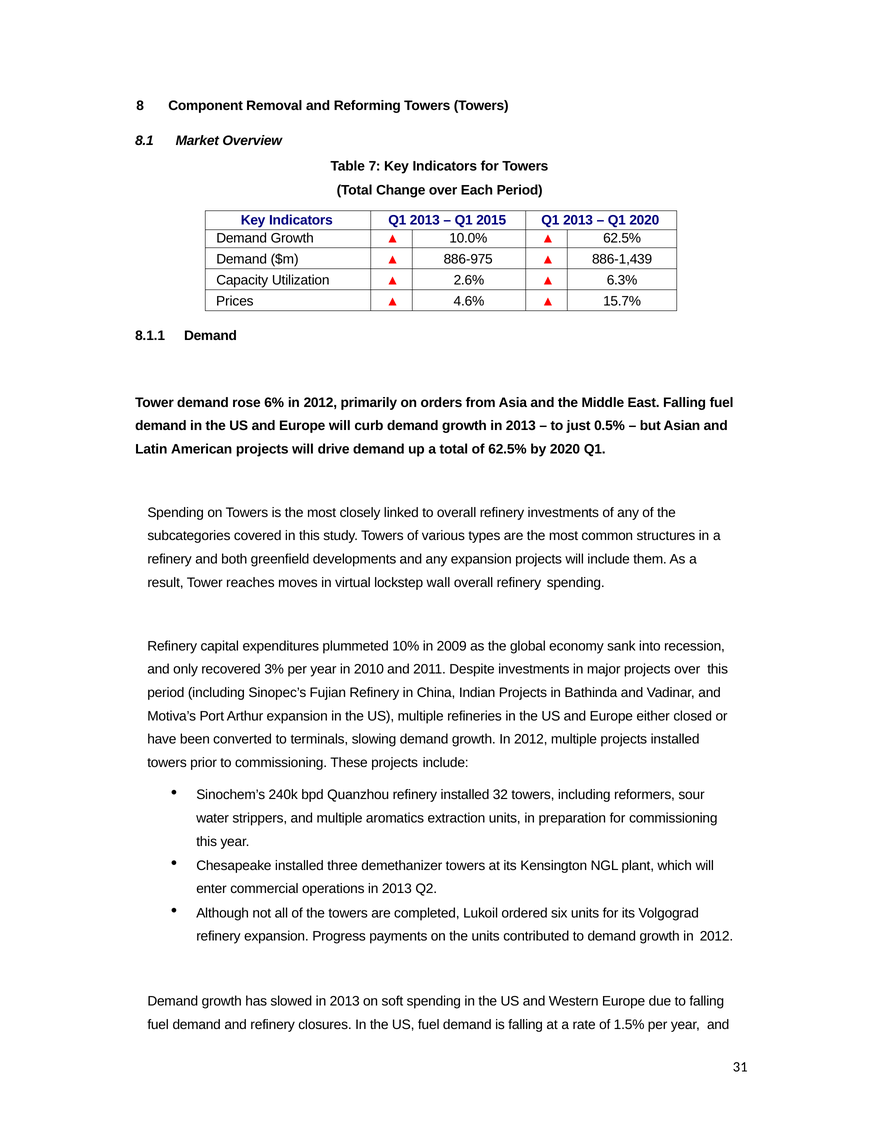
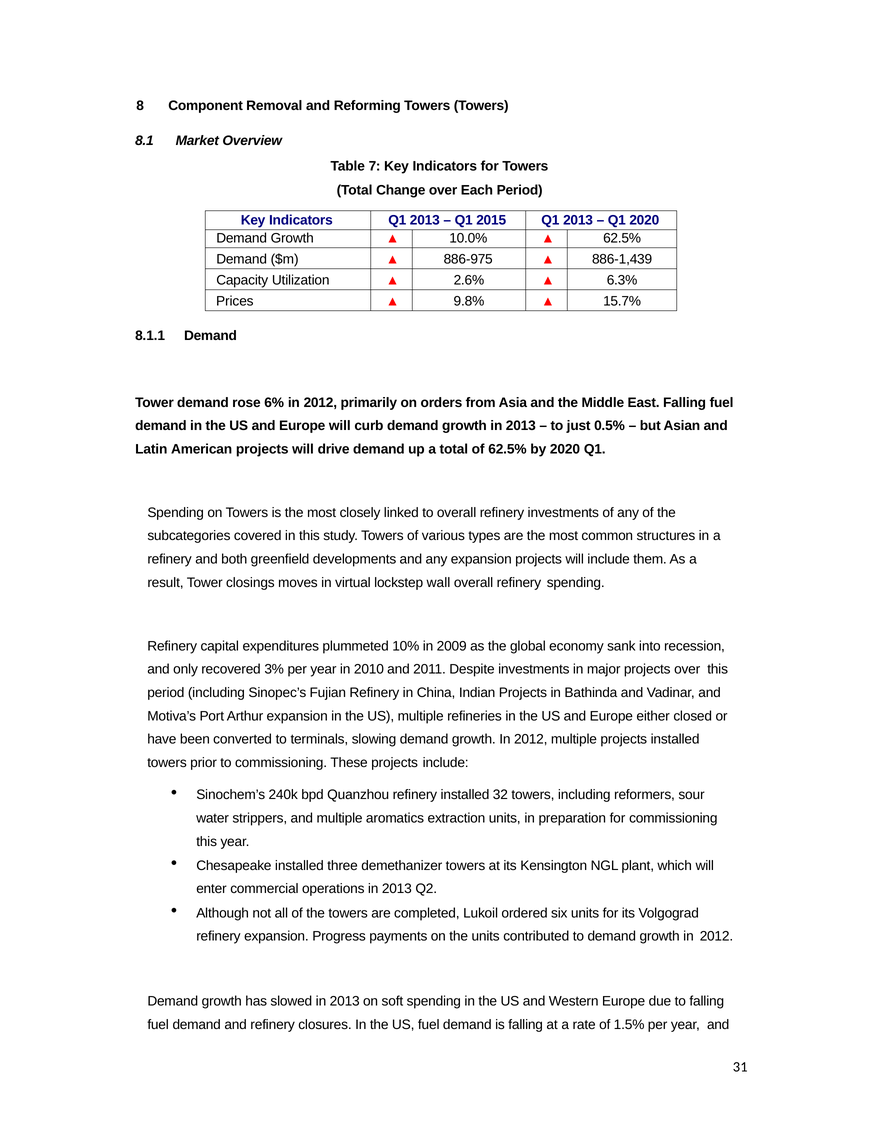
4.6%: 4.6% -> 9.8% (469, 301)
reaches: reaches -> closings (250, 582)
